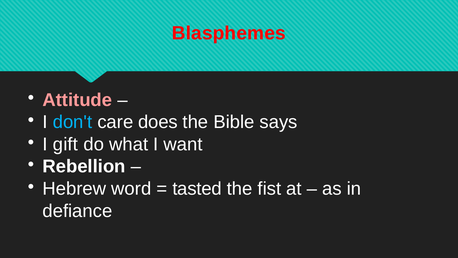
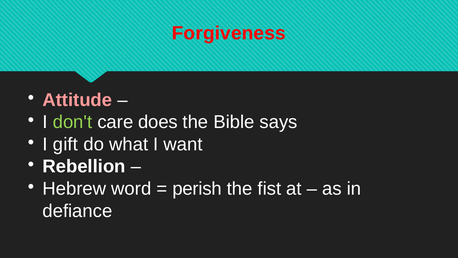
Blasphemes: Blasphemes -> Forgiveness (229, 33)
don't colour: light blue -> light green (72, 122)
tasted: tasted -> perish (197, 188)
